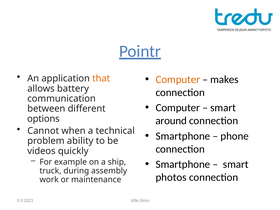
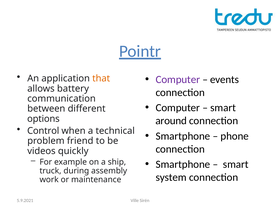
Computer colour: orange -> purple (178, 79)
makes: makes -> events (224, 79)
Cannot: Cannot -> Control (43, 131)
ability: ability -> friend (80, 141)
photos: photos -> system (171, 177)
